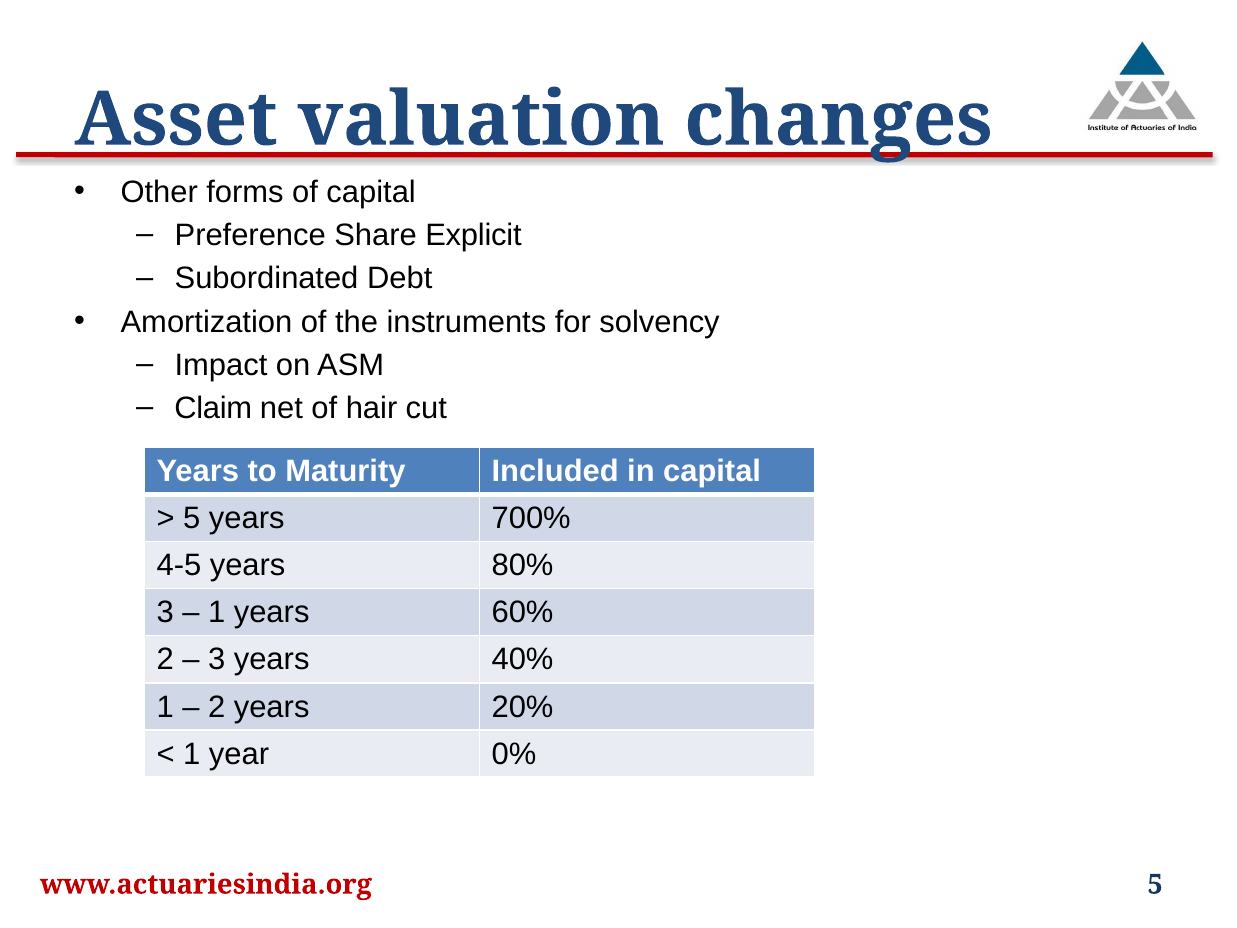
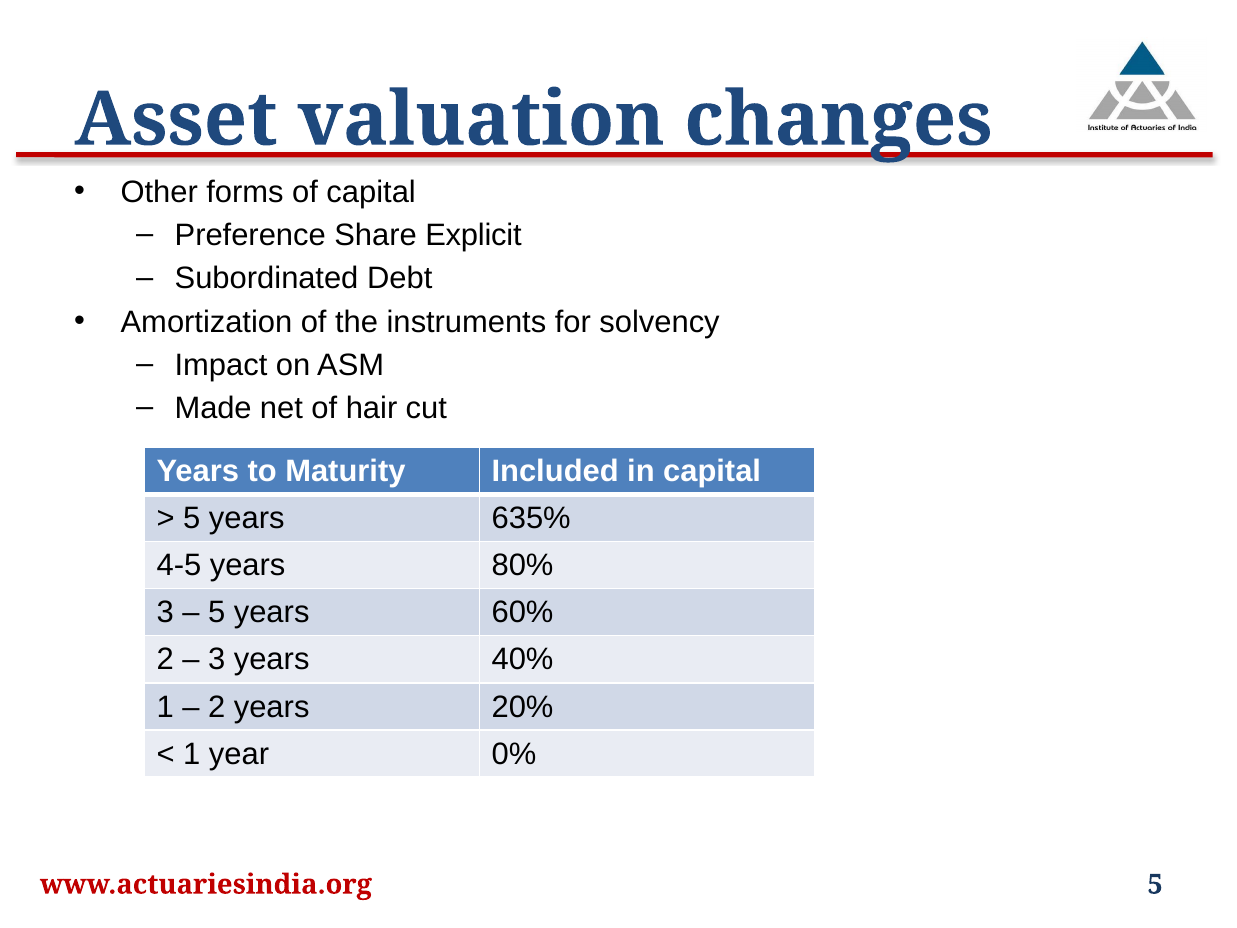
Claim: Claim -> Made (213, 408)
700%: 700% -> 635% (531, 518)
1: 1 -> 5 (217, 613)
